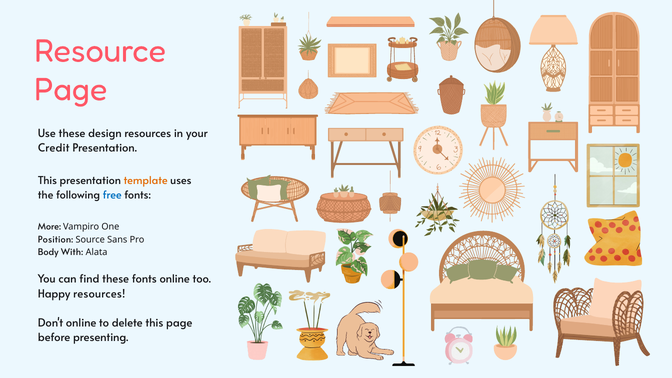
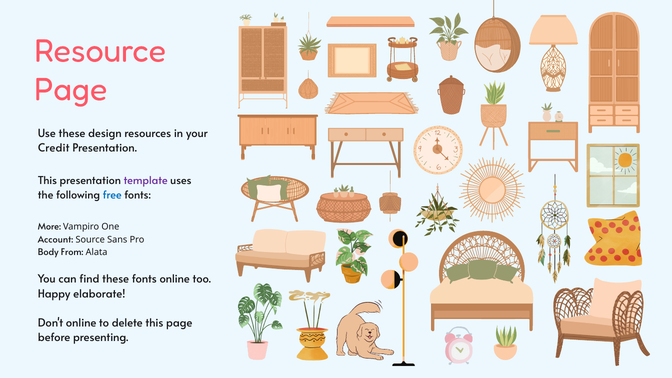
template colour: orange -> purple (146, 181)
Position: Position -> Account (56, 240)
With: With -> From (72, 252)
Happy resources: resources -> elaborate (99, 294)
